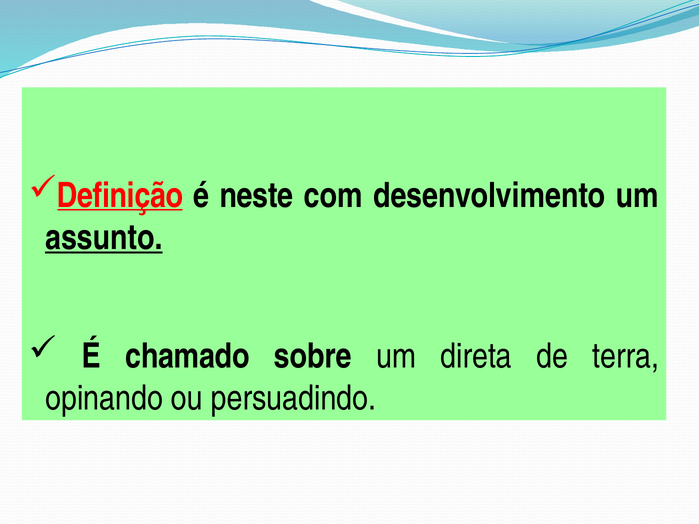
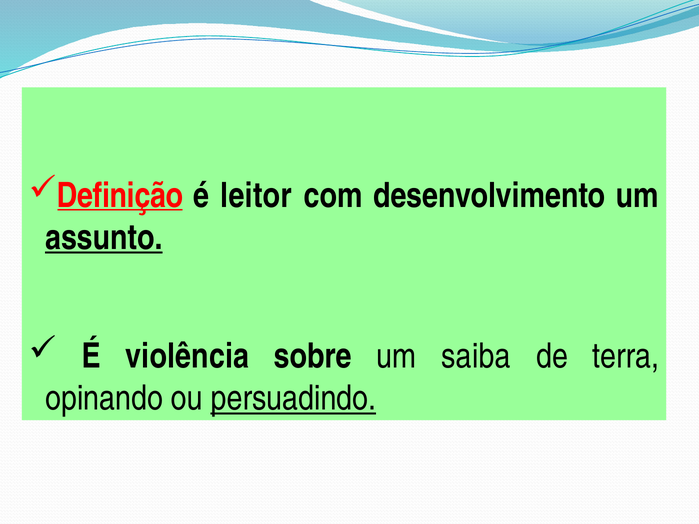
neste: neste -> leitor (256, 196)
chamado: chamado -> violência (187, 357)
direta: direta -> saiba (476, 357)
persuadindo underline: none -> present (293, 398)
